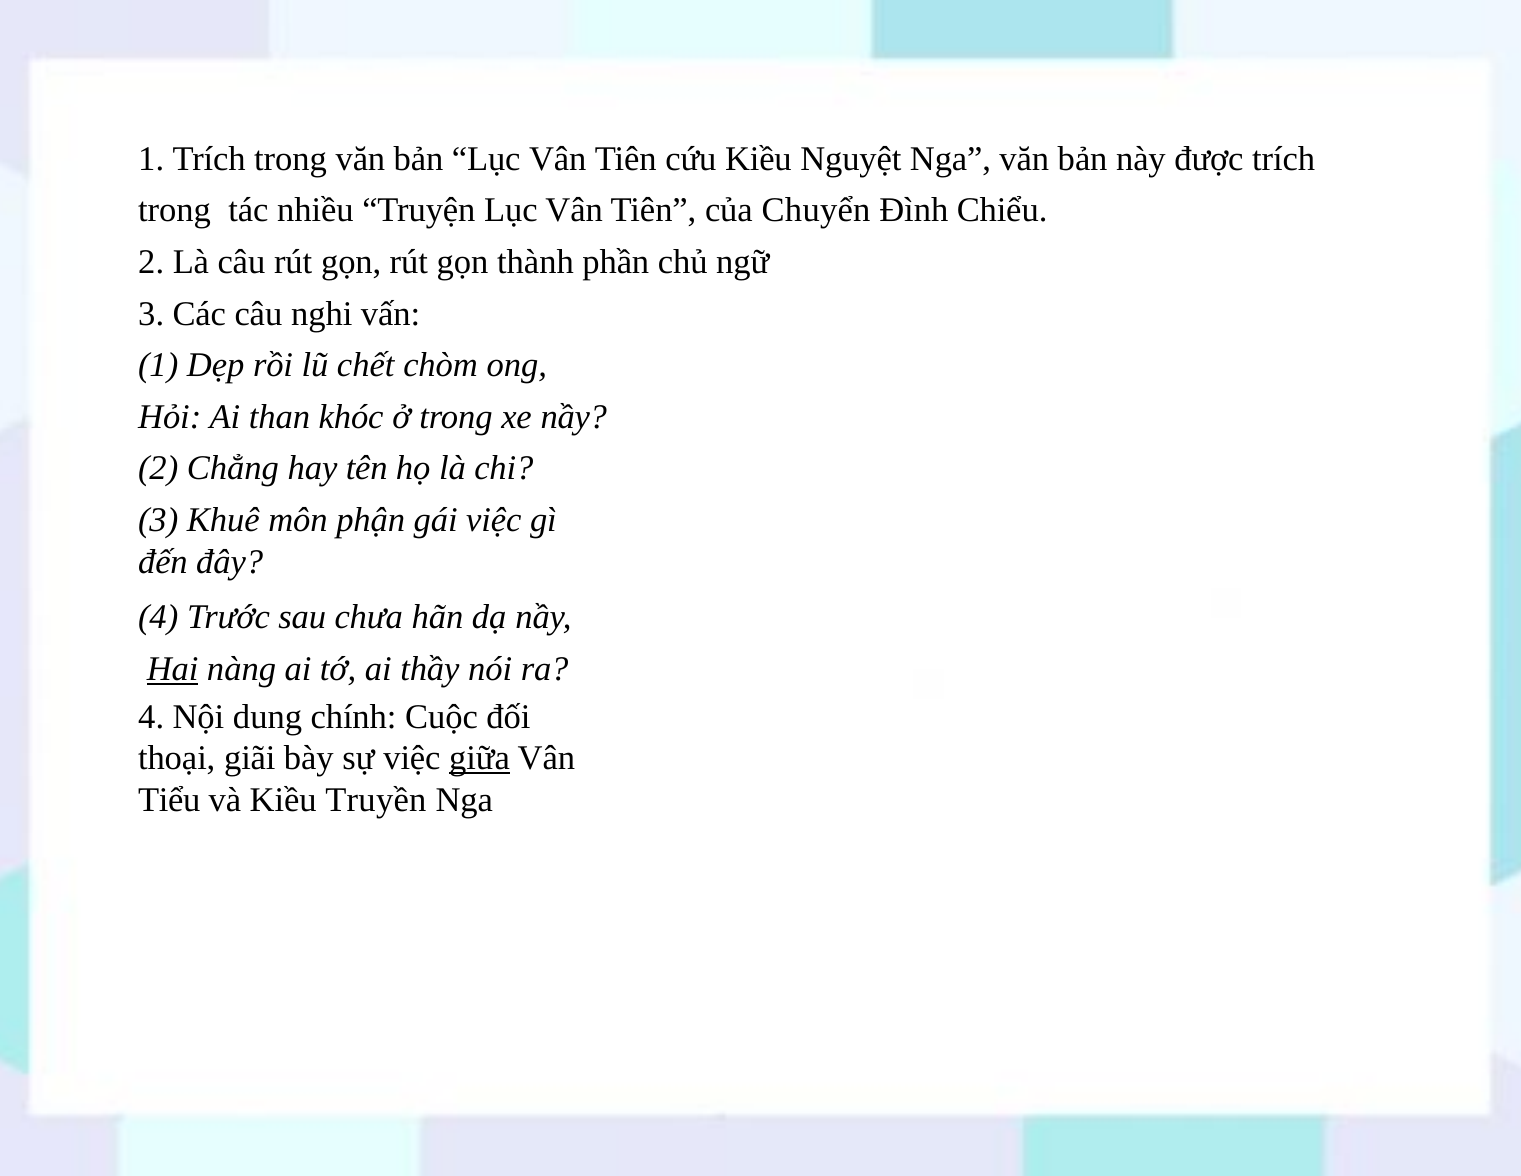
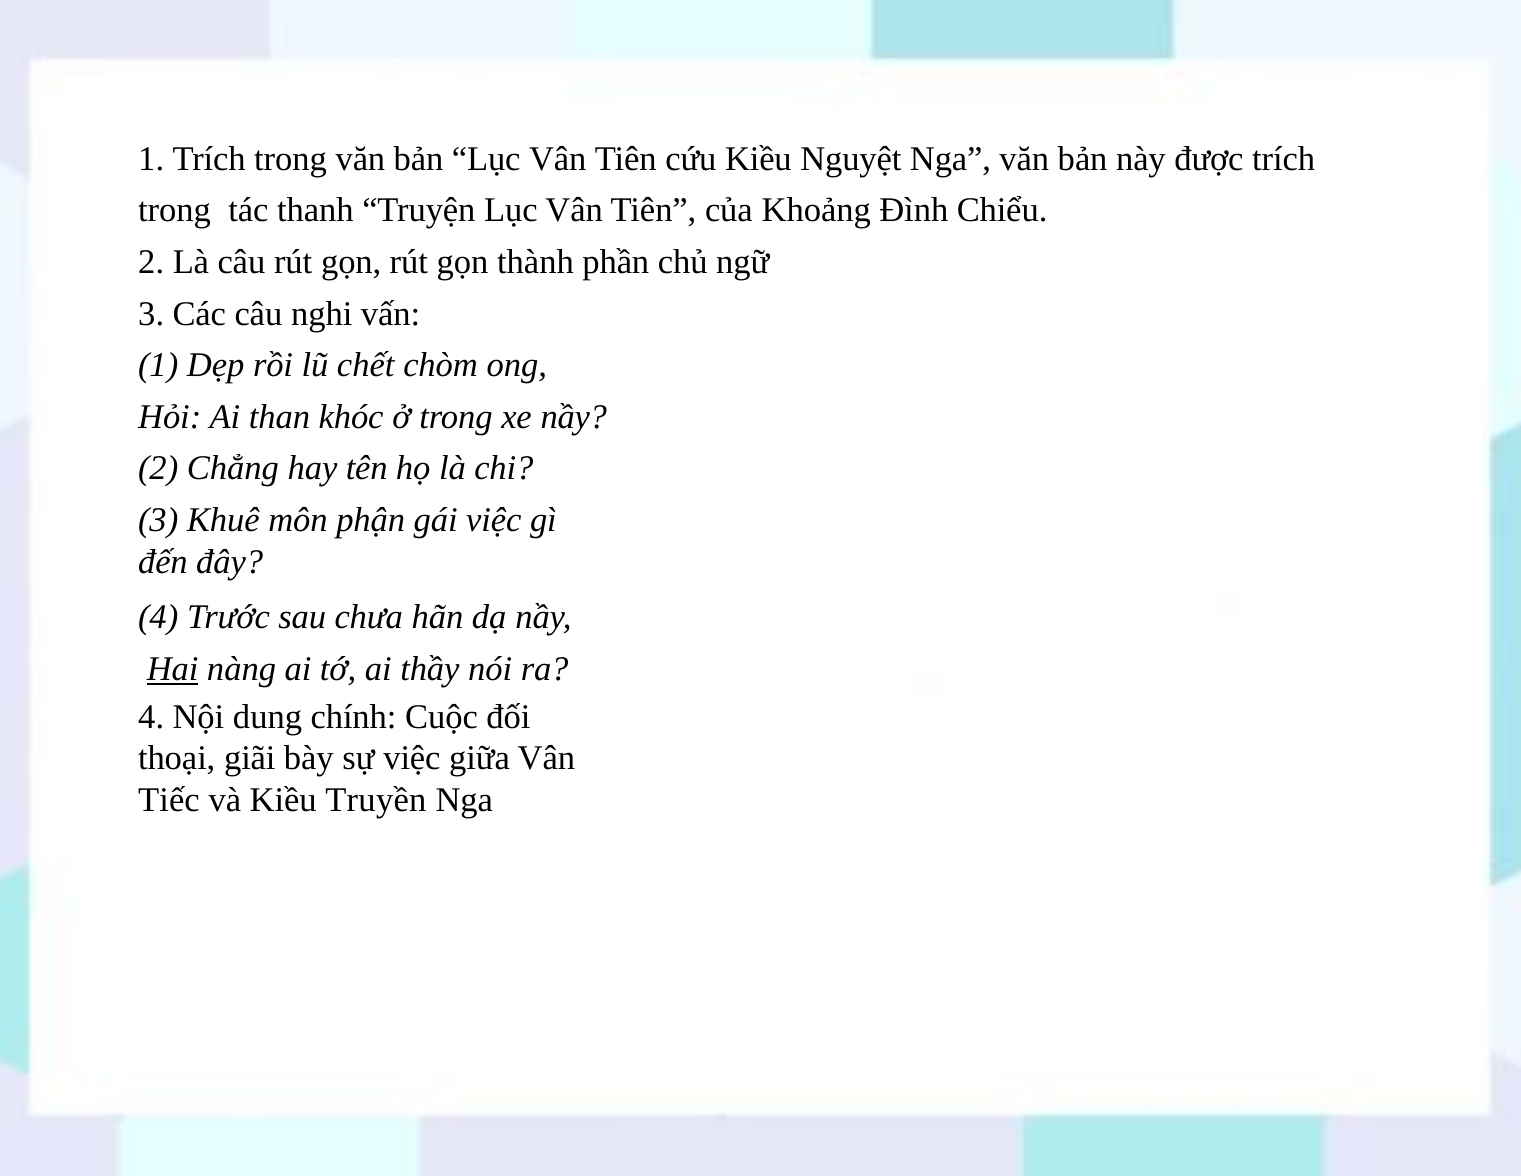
nhiều: nhiều -> thanh (315, 210)
Chuyển: Chuyển -> Khoảng (816, 210)
giữa underline: present -> none (479, 758)
Tiểu: Tiểu -> Tiếc (169, 799)
